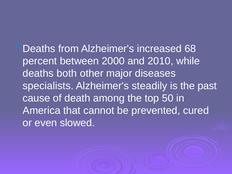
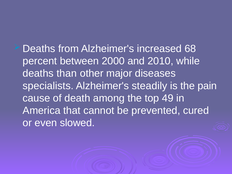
both: both -> than (67, 73)
past: past -> pain (207, 86)
50: 50 -> 49 (168, 98)
